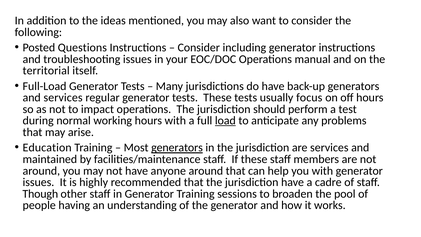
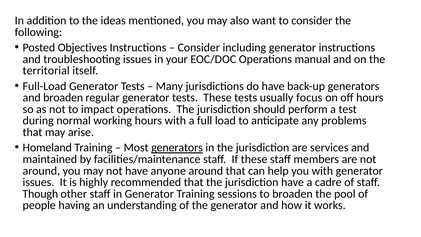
Questions: Questions -> Objectives (82, 48)
and services: services -> broaden (63, 98)
load underline: present -> none (225, 121)
Education: Education -> Homeland (47, 148)
